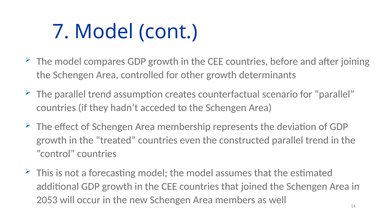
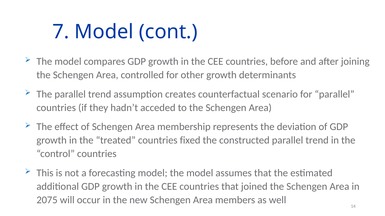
even: even -> fixed (190, 141)
2053: 2053 -> 2075 (47, 200)
